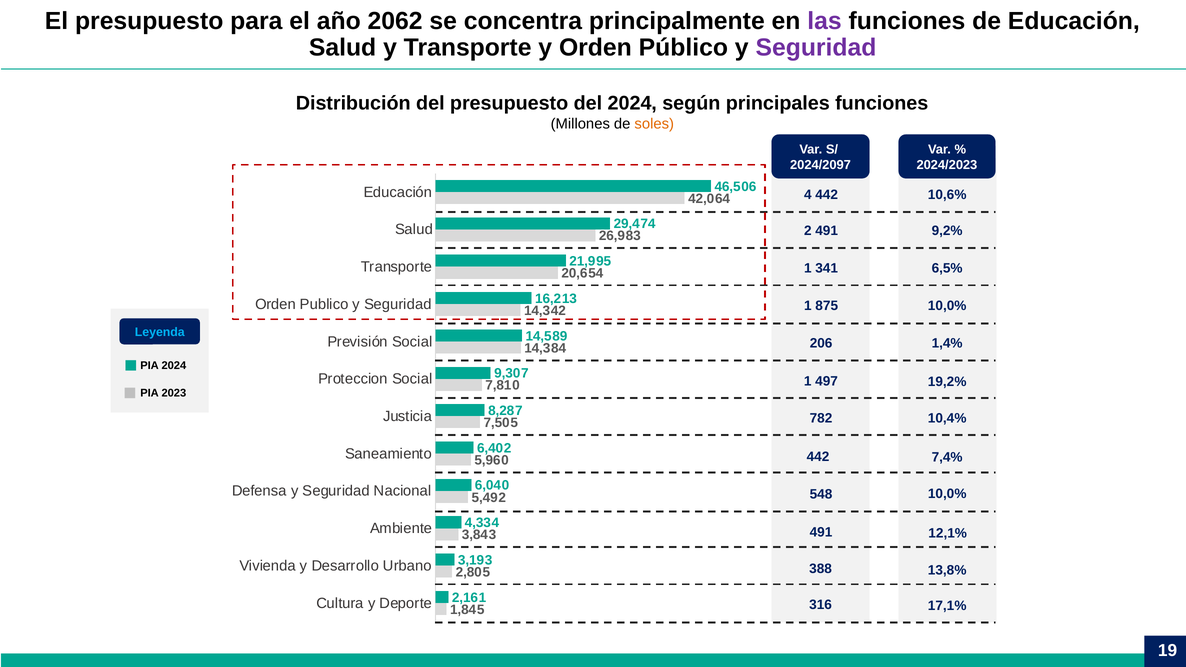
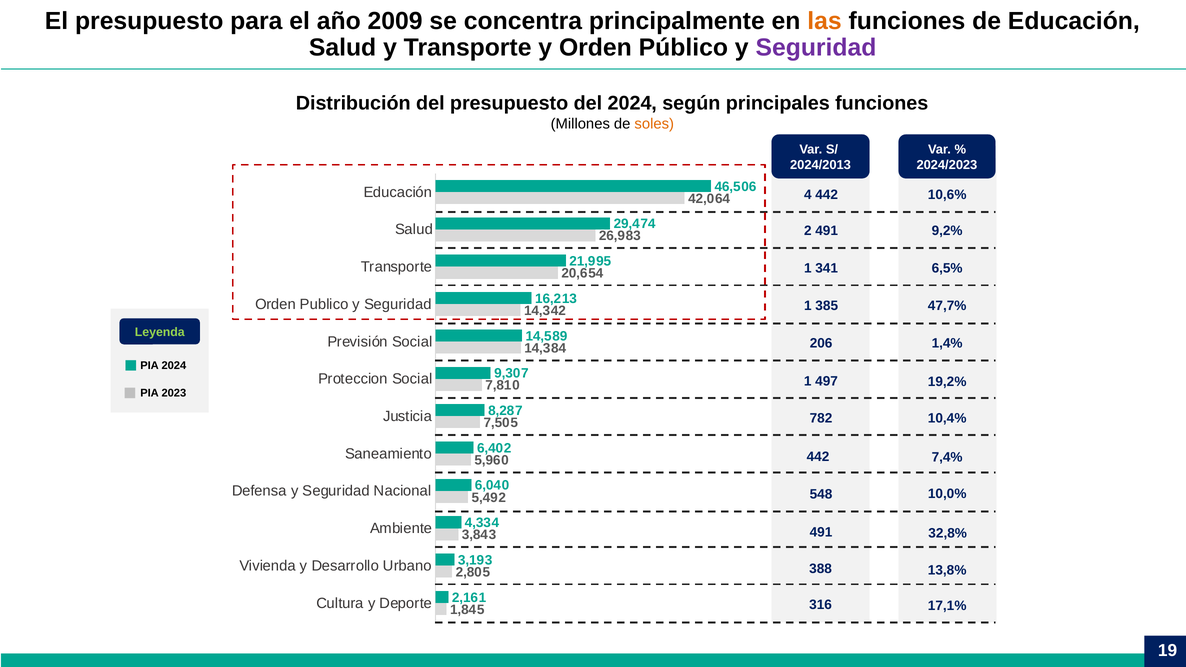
2062: 2062 -> 2009 (395, 21)
las colour: purple -> orange (824, 21)
2024/2097: 2024/2097 -> 2024/2013 (820, 165)
875: 875 -> 385 (827, 306)
10,0%: 10,0% -> 47,7% (947, 306)
Leyenda colour: light blue -> light green (160, 332)
12,1%: 12,1% -> 32,8% (948, 533)
